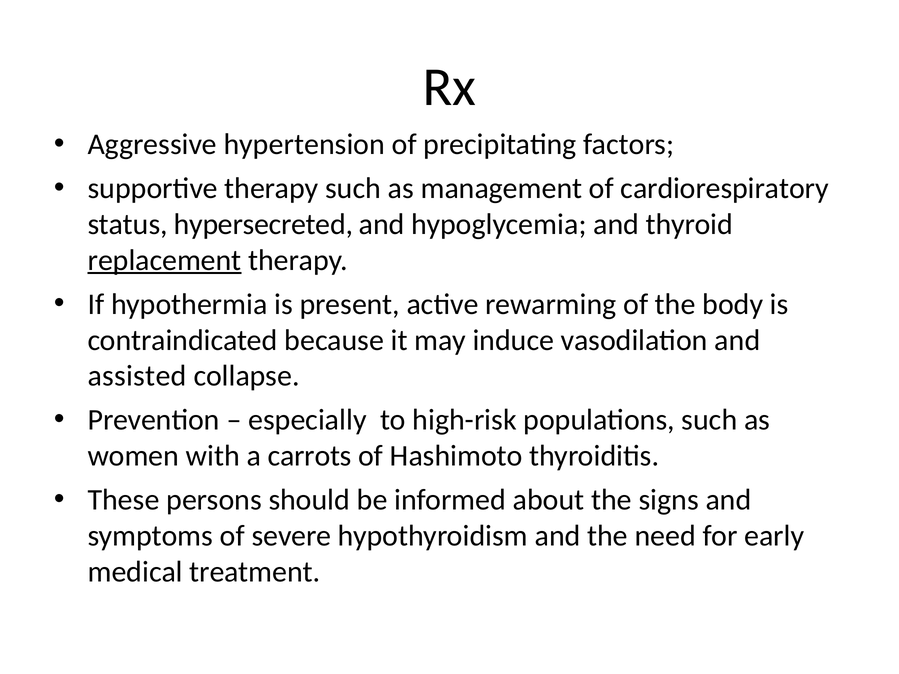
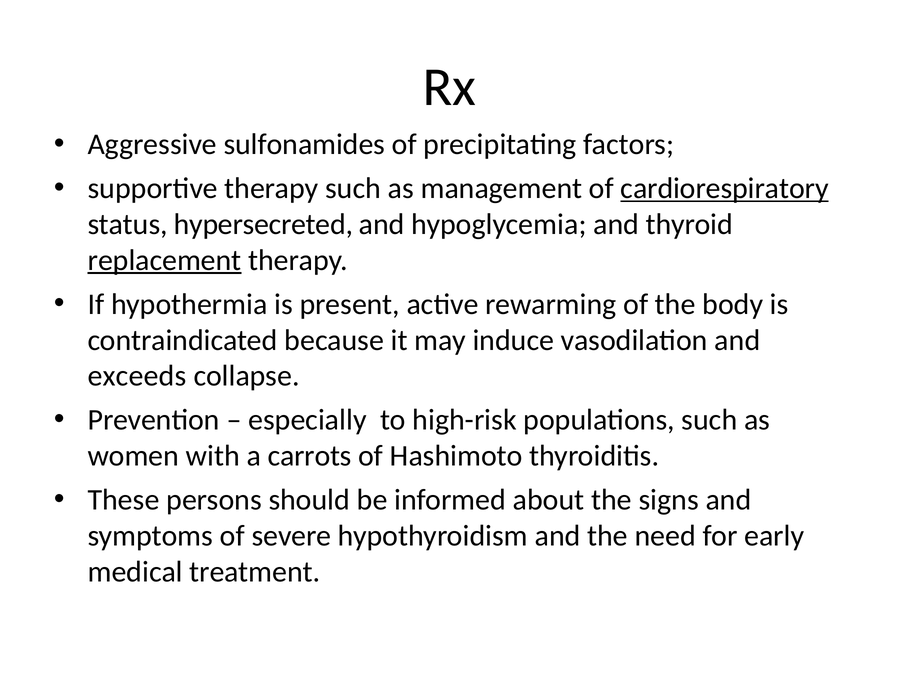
hypertension: hypertension -> sulfonamides (304, 144)
cardiorespiratory underline: none -> present (725, 188)
assisted: assisted -> exceeds (137, 376)
